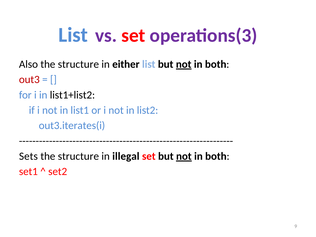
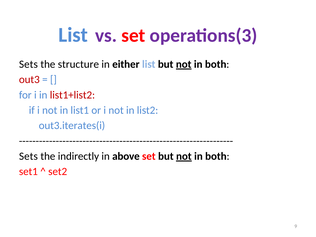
Also: Also -> Sets (28, 64)
list1+list2 colour: black -> red (72, 95)
structure: structure -> indirectly (78, 156)
illegal: illegal -> above (126, 156)
